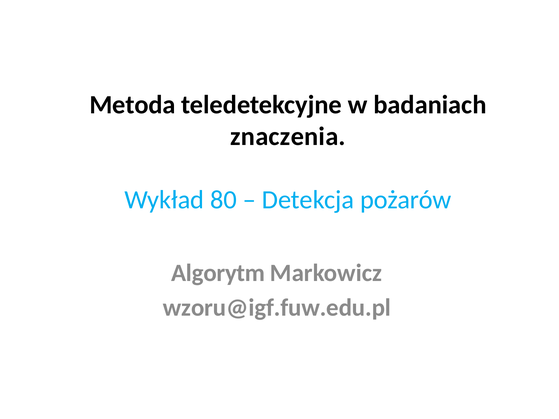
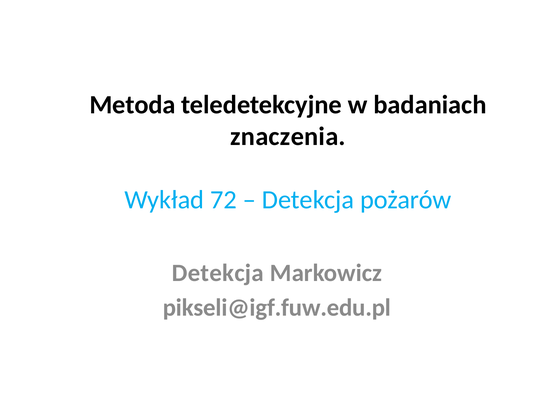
80: 80 -> 72 (223, 200)
Algorytm: Algorytm -> Detekcja (218, 273)
wzoru@igf.fuw.edu.pl: wzoru@igf.fuw.edu.pl -> pikseli@igf.fuw.edu.pl (277, 308)
